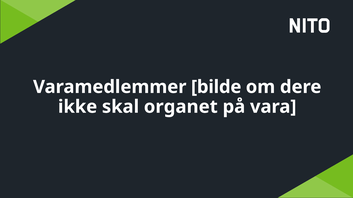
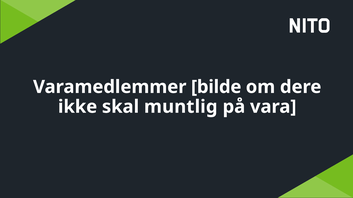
organet: organet -> muntlig (181, 107)
